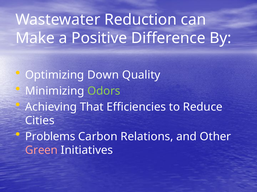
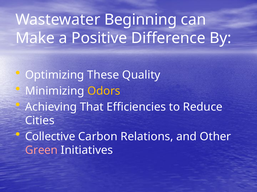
Reduction: Reduction -> Beginning (141, 20)
Down: Down -> These (103, 75)
Odors colour: light green -> yellow (104, 91)
Problems: Problems -> Collective (50, 137)
